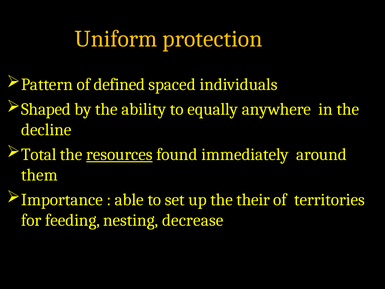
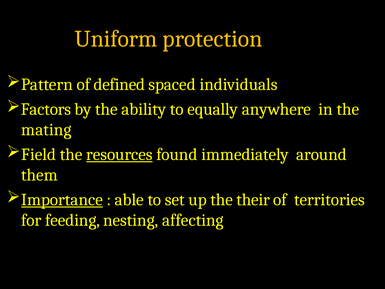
Shaped: Shaped -> Factors (46, 109)
decline: decline -> mating (46, 130)
Total: Total -> Field (39, 154)
Importance underline: none -> present (62, 199)
decrease: decrease -> affecting (193, 220)
